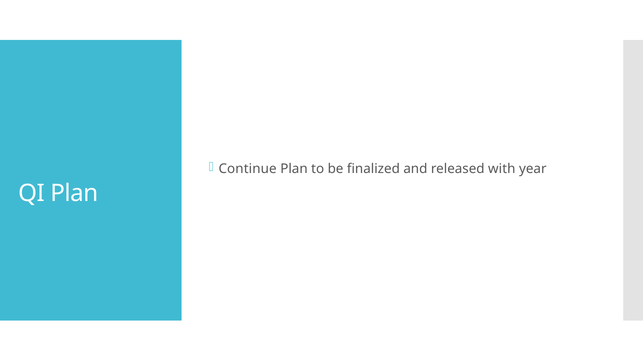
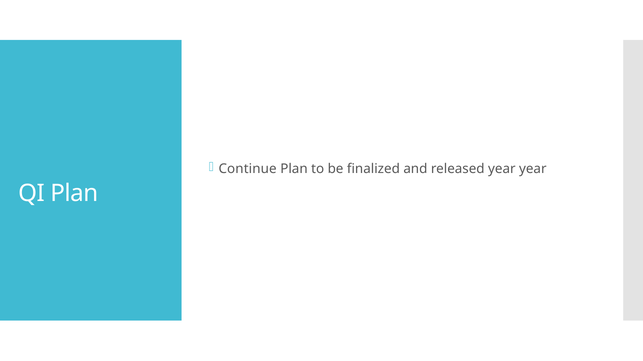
released with: with -> year (502, 169)
